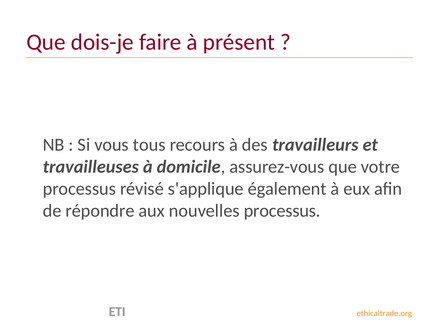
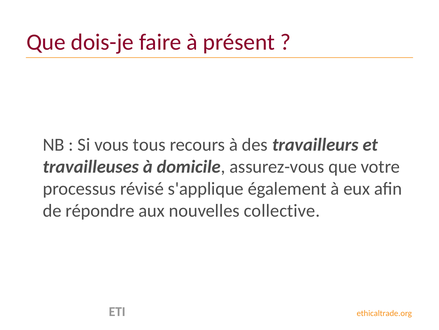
nouvelles processus: processus -> collective (282, 210)
